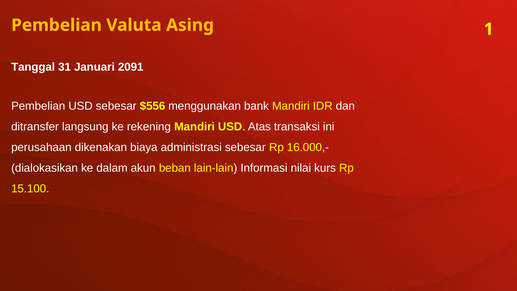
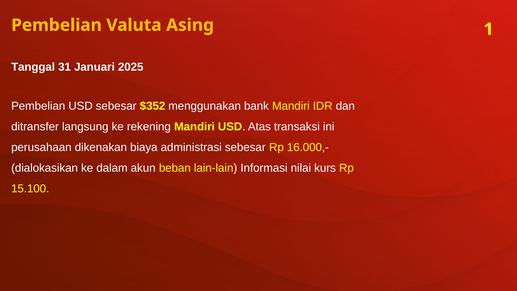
2091: 2091 -> 2025 (131, 67)
$556: $556 -> $352 (153, 106)
